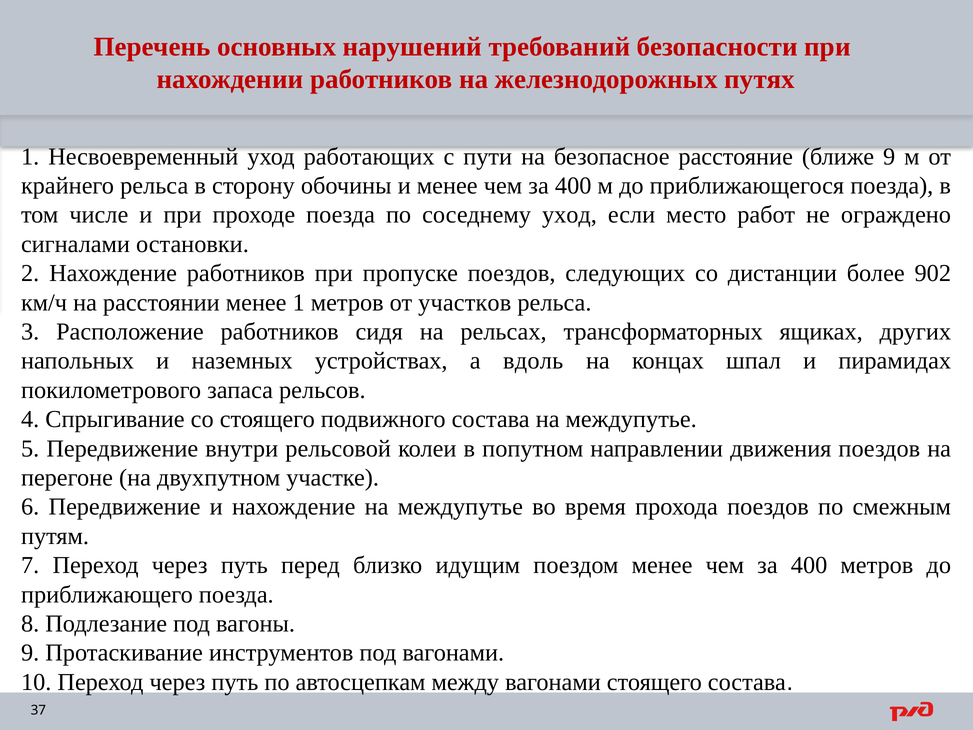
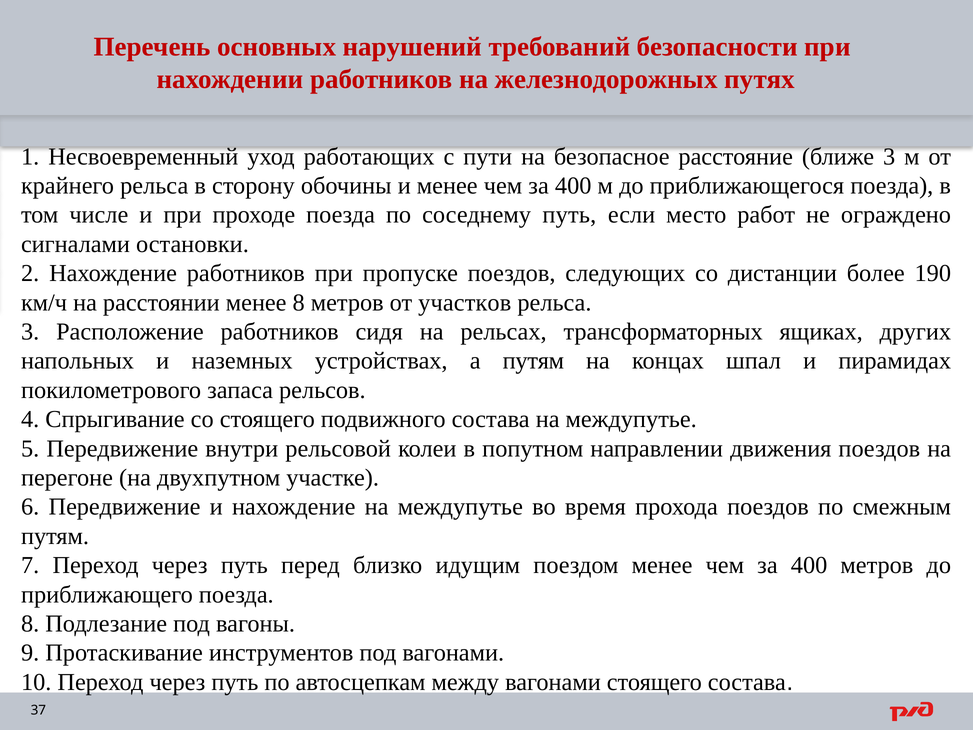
ближе 9: 9 -> 3 (889, 156)
соседнему уход: уход -> путь (569, 215)
902: 902 -> 190 (933, 273)
менее 1: 1 -> 8 (299, 302)
а вдоль: вдоль -> путям (533, 361)
